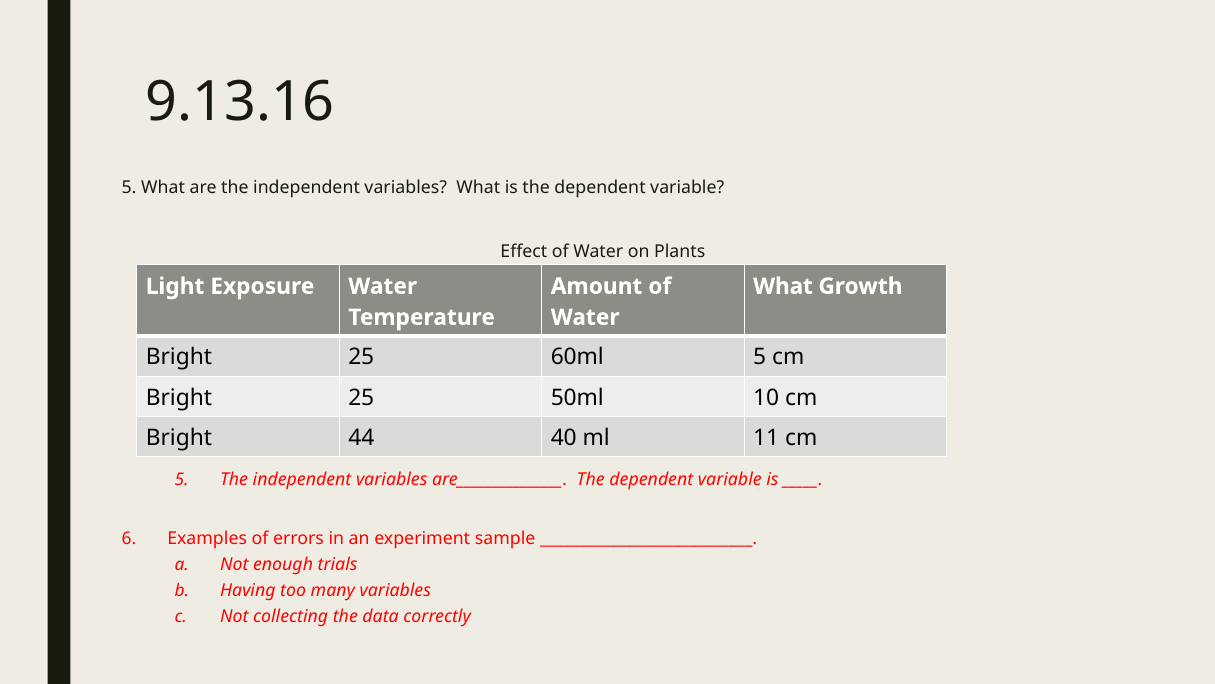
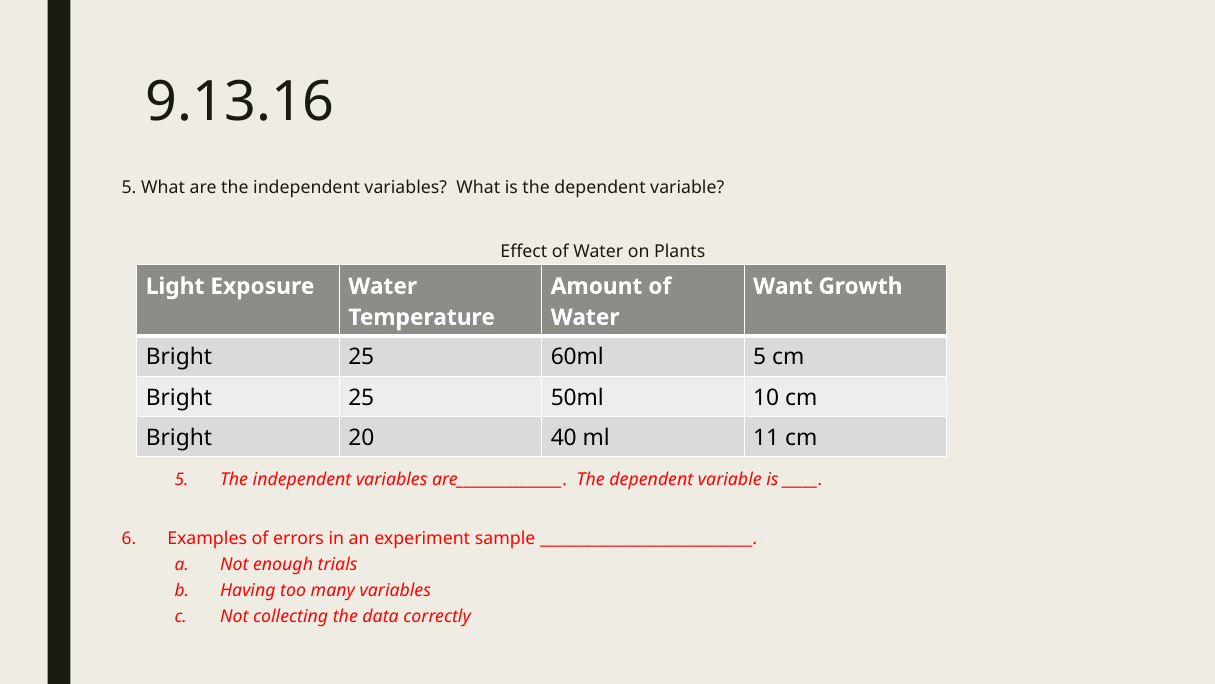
What: What -> Want (783, 286)
44: 44 -> 20 (361, 437)
